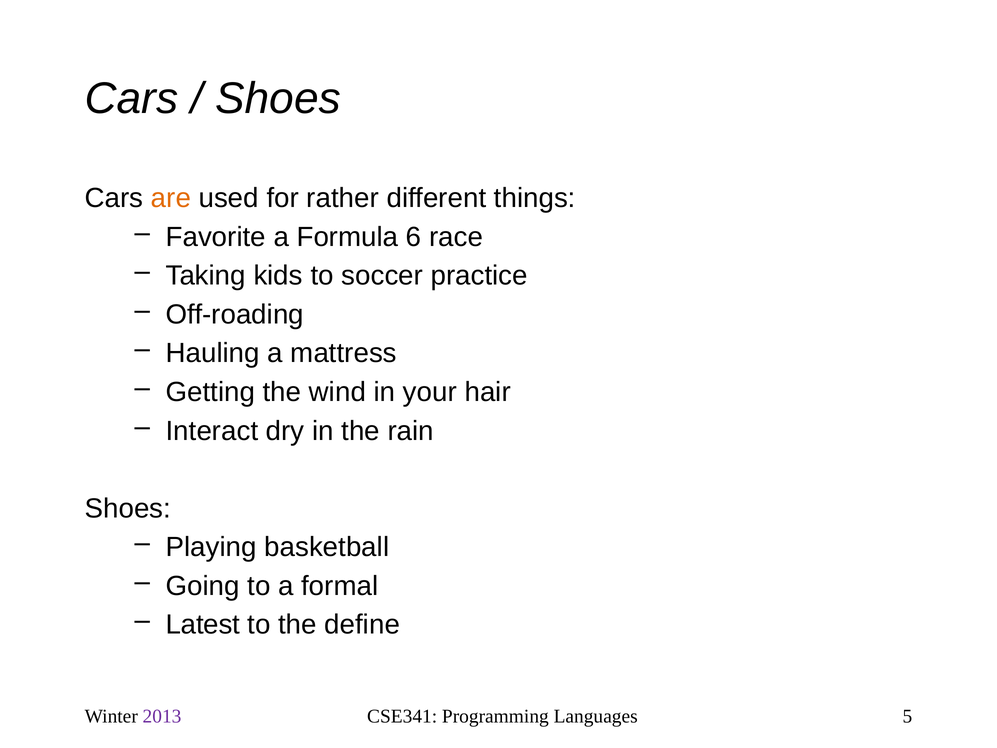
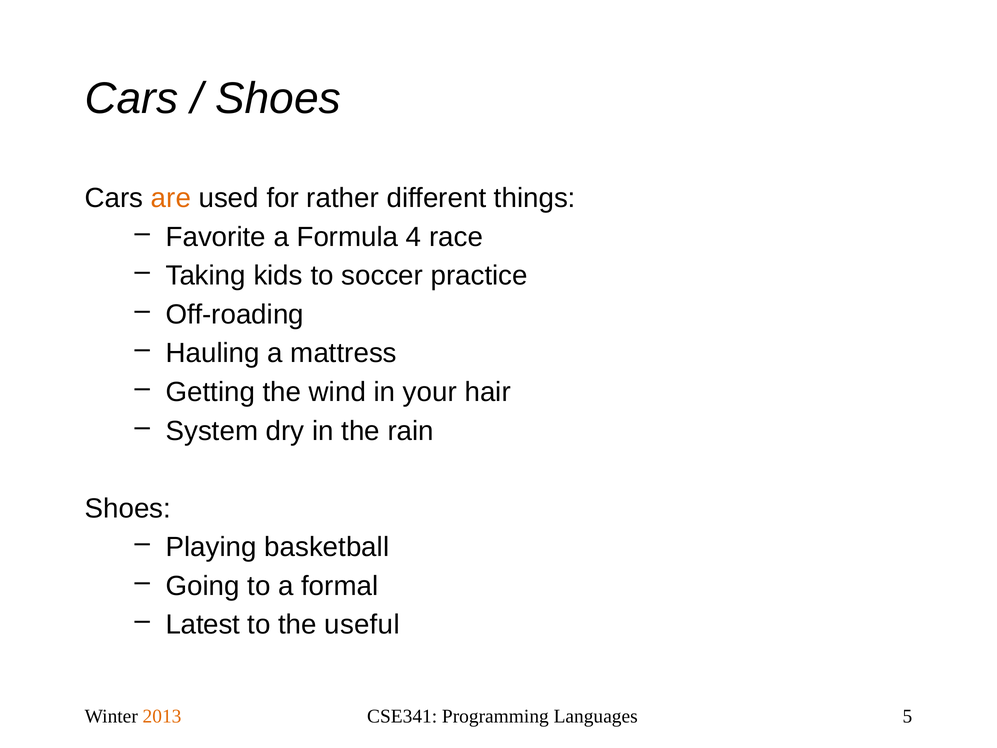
6: 6 -> 4 (414, 237)
Interact: Interact -> System (212, 431)
define: define -> useful (362, 625)
2013 colour: purple -> orange (162, 716)
